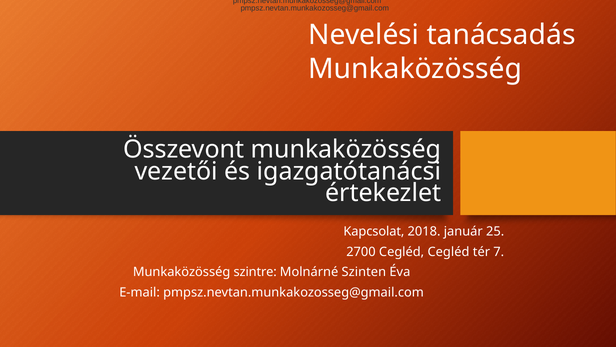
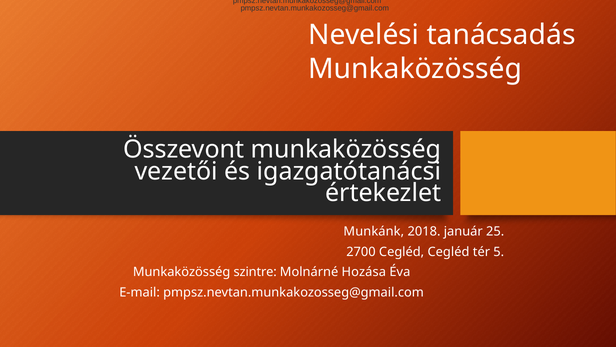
Kapcsolat: Kapcsolat -> Munkánk (374, 231)
7: 7 -> 5 (499, 251)
Szinten: Szinten -> Hozása (364, 272)
